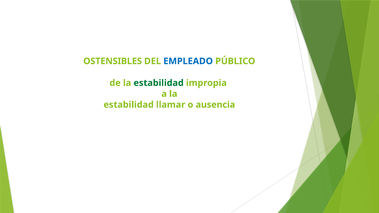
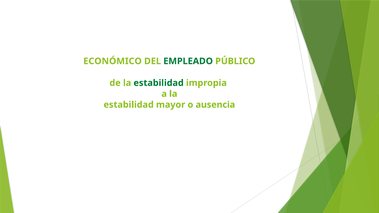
OSTENSIBLES: OSTENSIBLES -> ECONÓMICO (112, 61)
EMPLEADO colour: blue -> green (188, 61)
llamar: llamar -> mayor (171, 105)
